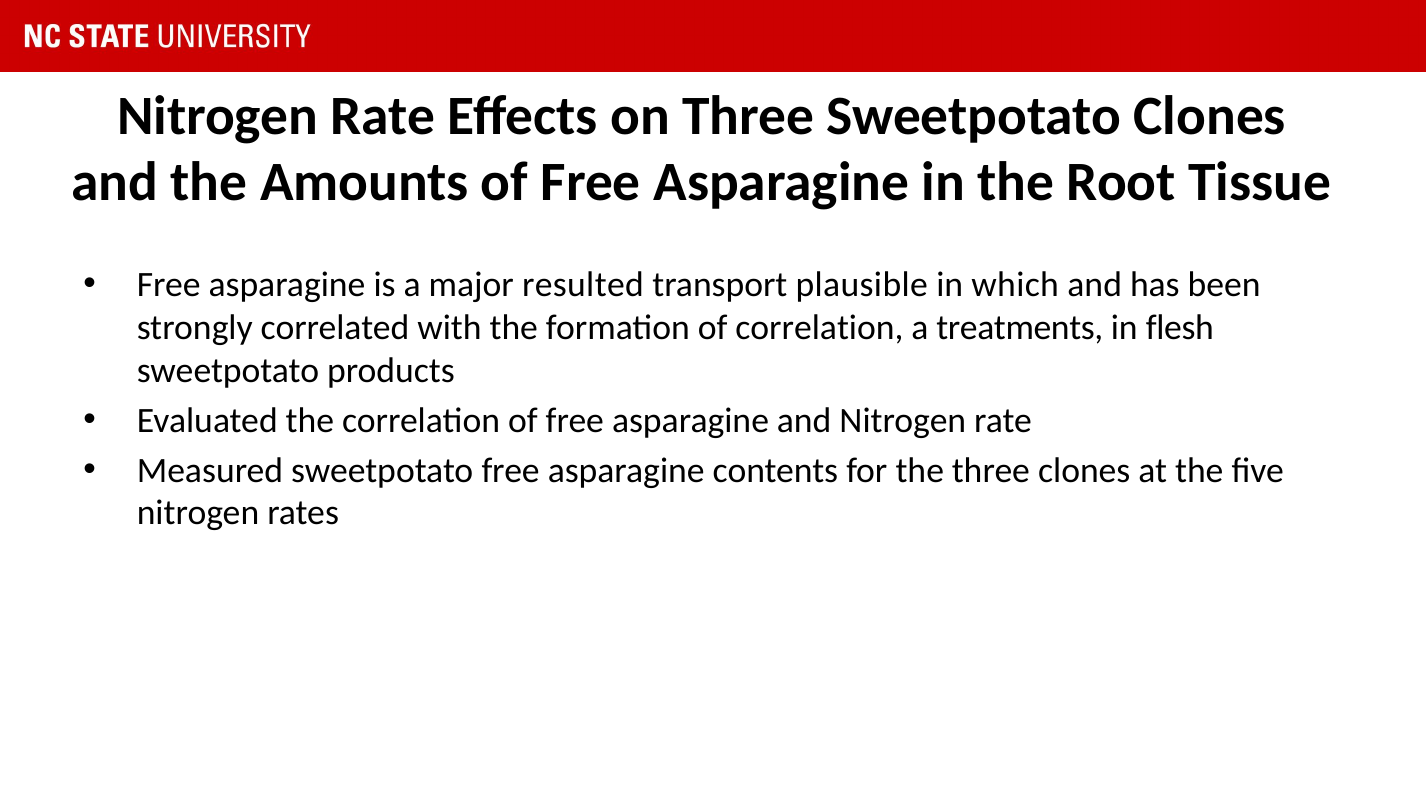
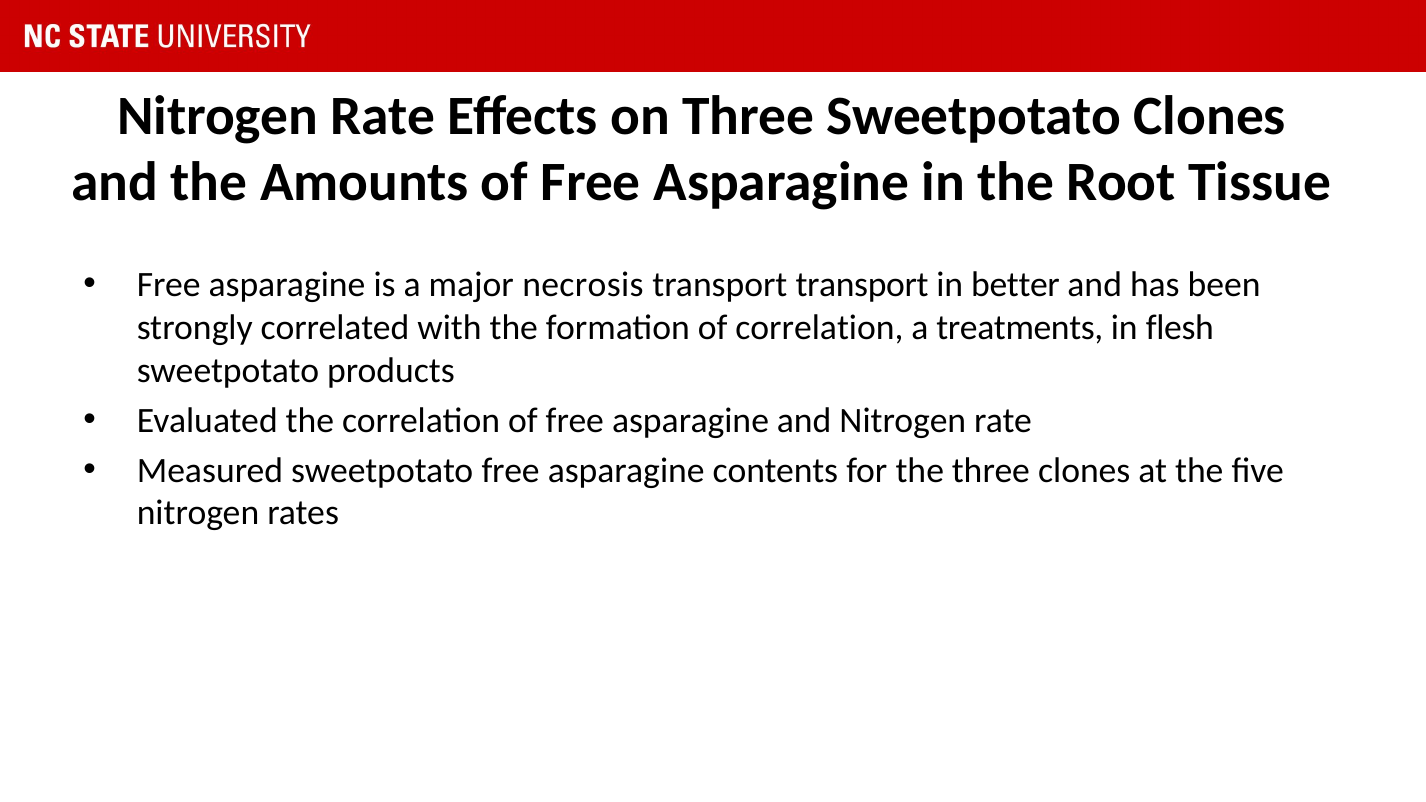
resulted: resulted -> necrosis (583, 285)
transport plausible: plausible -> transport (862, 285)
which: which -> better (1016, 285)
